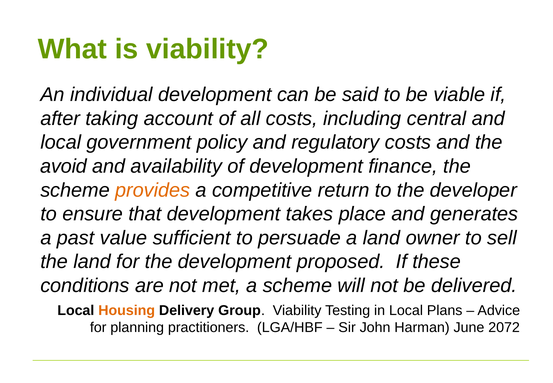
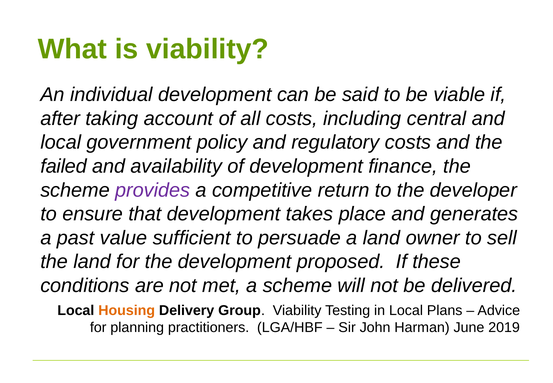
avoid: avoid -> failed (64, 166)
provides colour: orange -> purple (153, 190)
2072: 2072 -> 2019 (504, 327)
